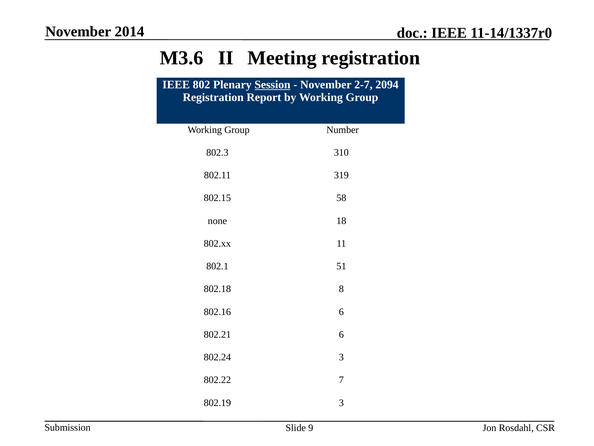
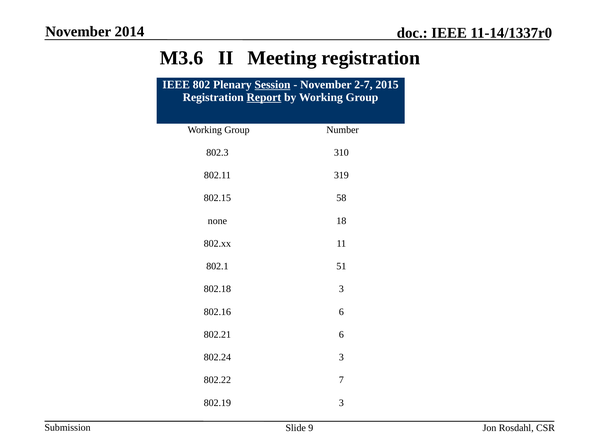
2094: 2094 -> 2015 (387, 85)
Report underline: none -> present (264, 97)
802.18 8: 8 -> 3 (341, 289)
